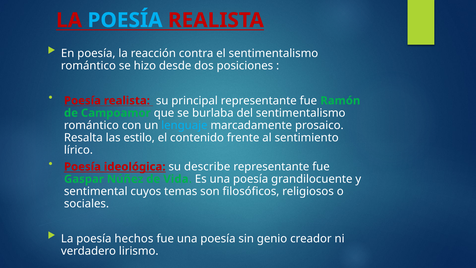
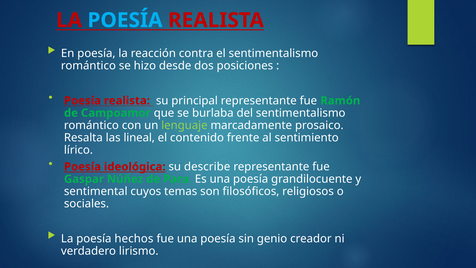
lenguaje colour: light blue -> light green (184, 125)
estilo: estilo -> lineal (139, 138)
Vida: Vida -> Para (176, 179)
